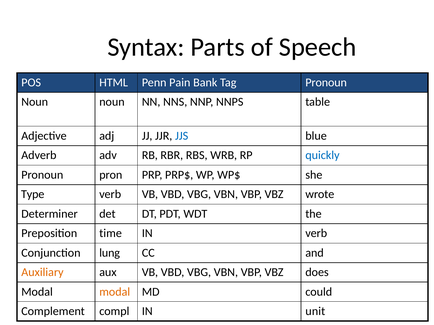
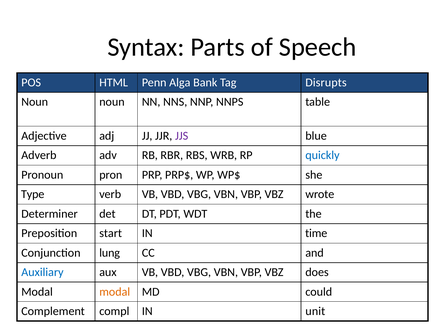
Pain: Pain -> Alga (180, 83)
Tag Pronoun: Pronoun -> Disrupts (326, 83)
JJS colour: blue -> purple (182, 136)
time: time -> start (111, 234)
IN verb: verb -> time (316, 234)
Auxiliary colour: orange -> blue (42, 273)
